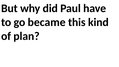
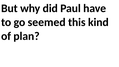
became: became -> seemed (47, 22)
